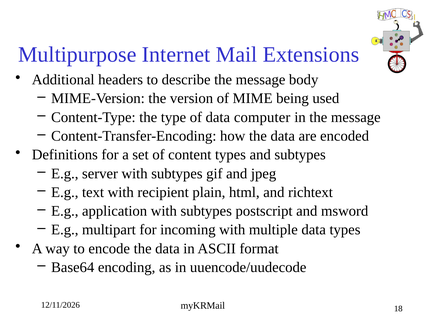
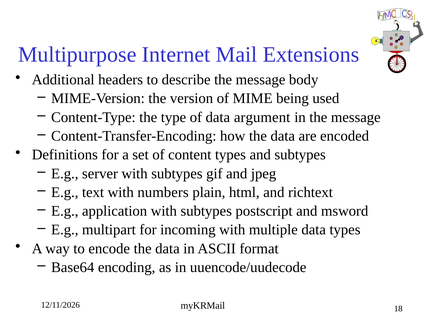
computer: computer -> argument (262, 117)
recipient: recipient -> numbers (163, 192)
